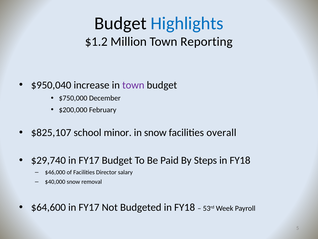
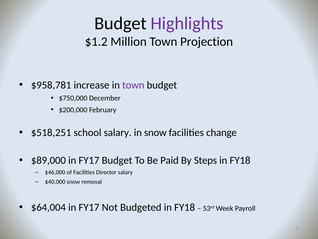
Highlights colour: blue -> purple (187, 23)
Reporting: Reporting -> Projection (207, 41)
$950,040: $950,040 -> $958,781 (51, 85)
$825,107: $825,107 -> $518,251 (51, 132)
school minor: minor -> salary (118, 132)
overall: overall -> change (222, 132)
$29,740: $29,740 -> $89,000 (48, 160)
$64,600: $64,600 -> $64,004 (48, 207)
